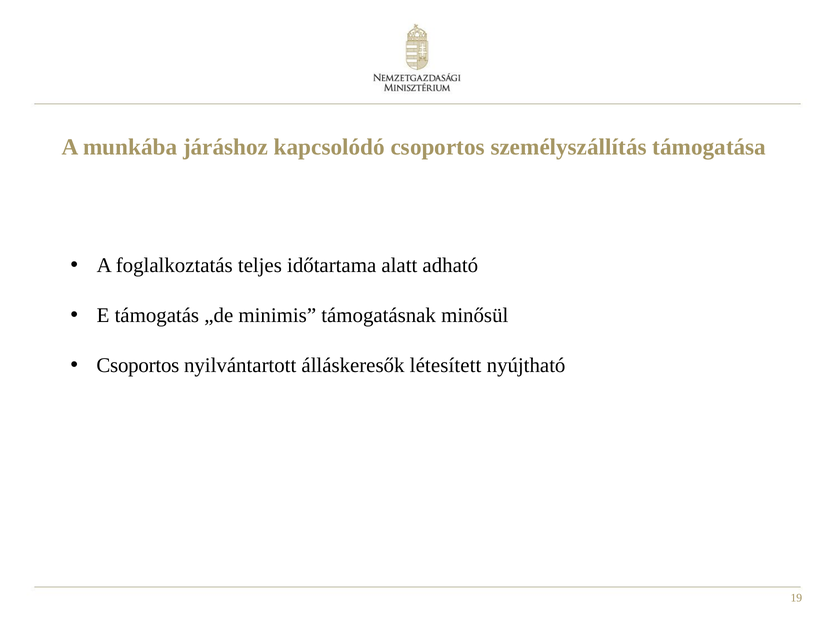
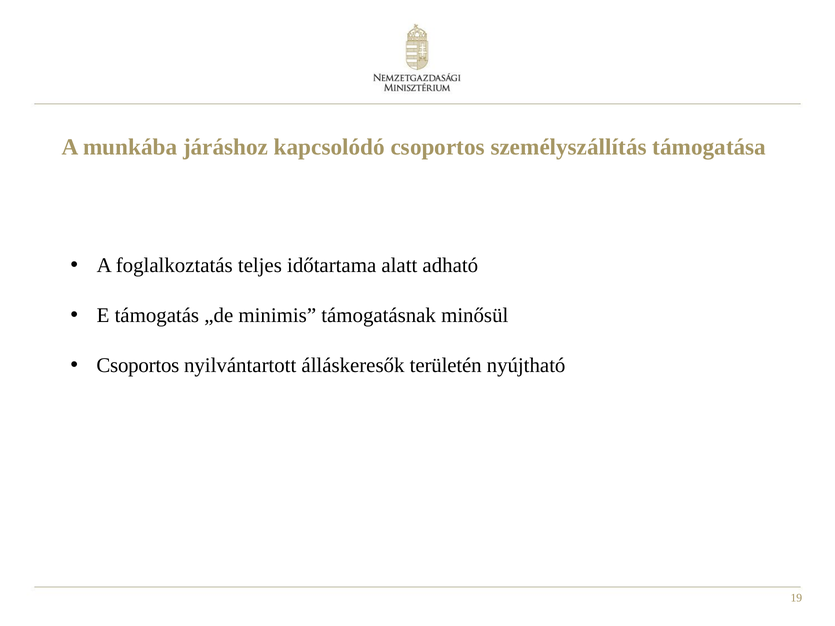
létesített: létesített -> területén (446, 366)
